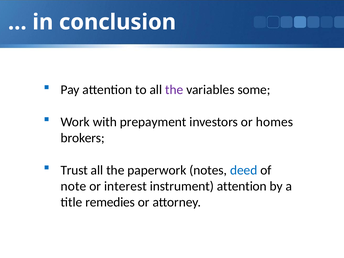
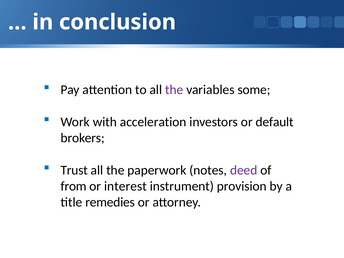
prepayment: prepayment -> acceleration (153, 122)
homes: homes -> default (275, 122)
deed colour: blue -> purple (244, 170)
note: note -> from (74, 186)
instrument attention: attention -> provision (242, 186)
